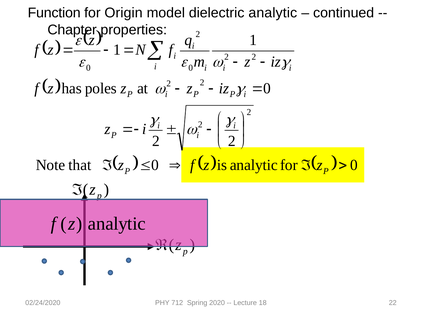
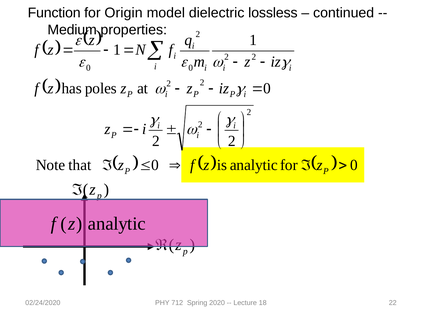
dielectric analytic: analytic -> lossless (273, 13)
Chapter: Chapter -> Medium (72, 30)
